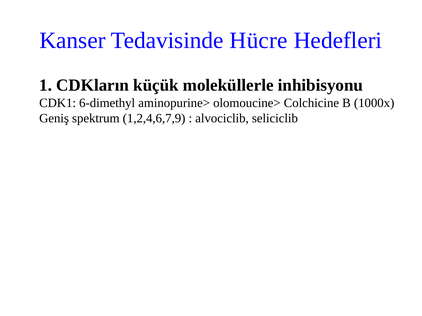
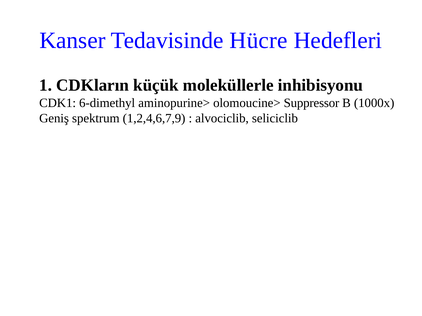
Colchicine: Colchicine -> Suppressor (311, 103)
